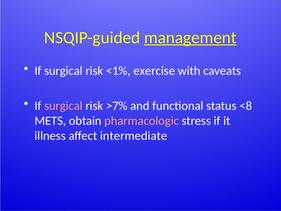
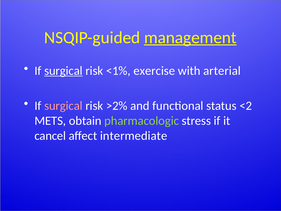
surgical underline: none -> present (63, 71)
caveats: caveats -> arterial (222, 71)
>7%: >7% -> >2% (117, 106)
<8: <8 -> <2 (246, 106)
pharmacologic colour: pink -> light green (142, 121)
illness: illness -> cancel (50, 136)
